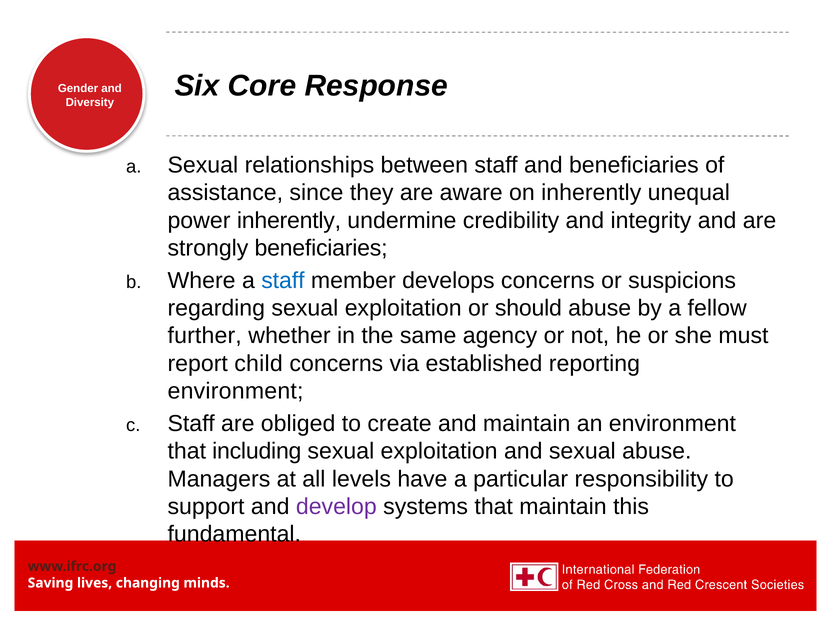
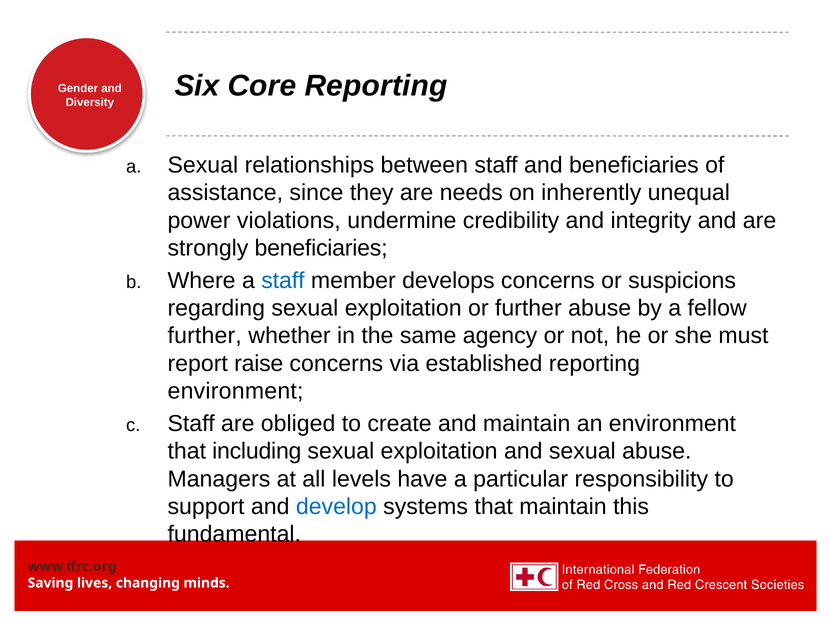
Core Response: Response -> Reporting (376, 86)
aware: aware -> needs (471, 193)
power inherently: inherently -> violations (289, 220)
or should: should -> further (528, 308)
child: child -> raise (259, 364)
develop colour: purple -> blue (336, 507)
